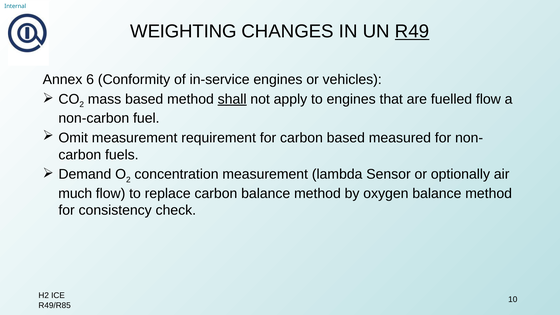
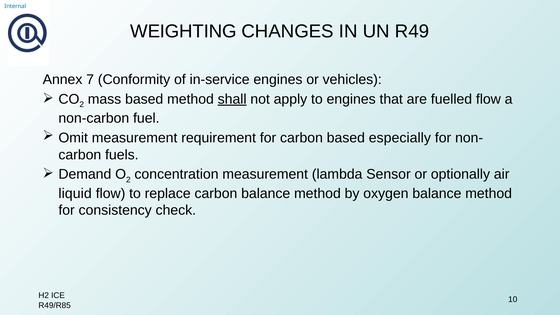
R49 underline: present -> none (412, 31)
6: 6 -> 7 (90, 80)
measured: measured -> especially (400, 138)
much: much -> liquid (75, 193)
